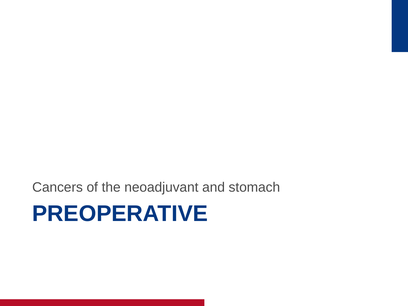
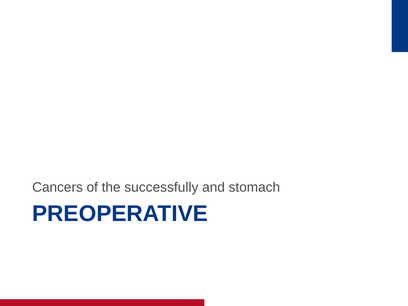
neoadjuvant: neoadjuvant -> successfully (161, 187)
